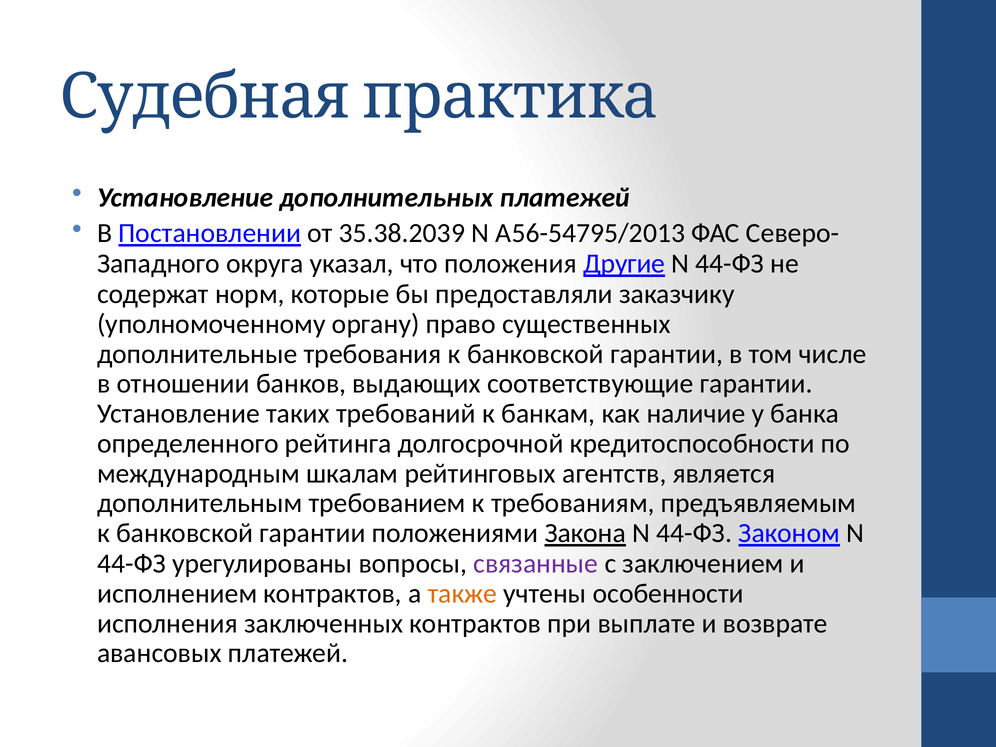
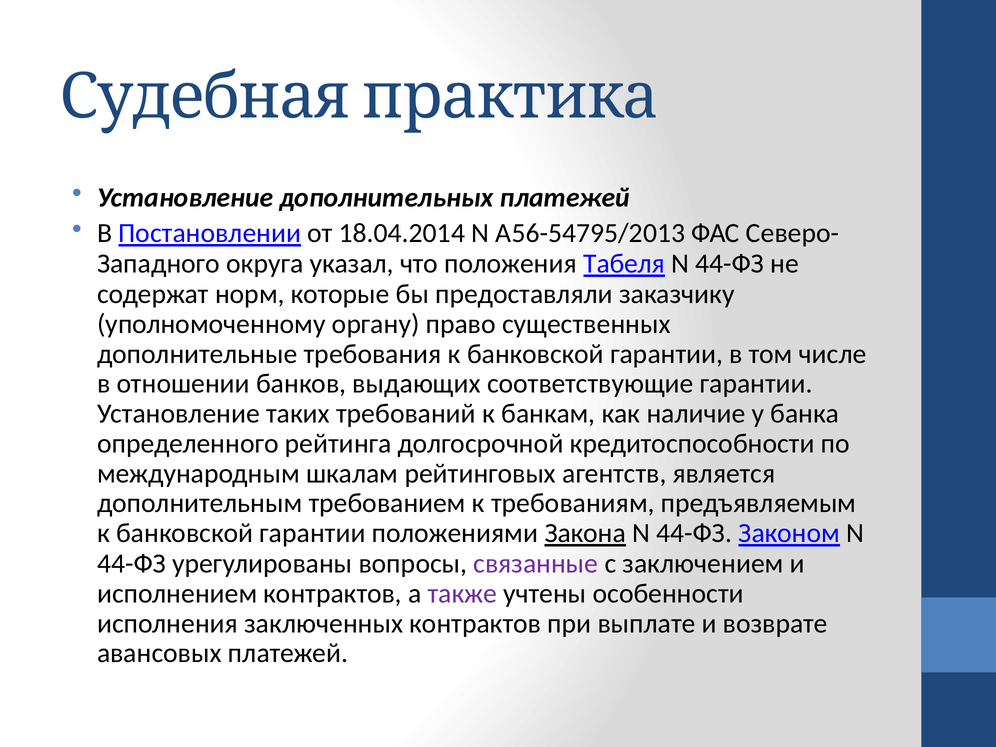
35.38.2039: 35.38.2039 -> 18.04.2014 (402, 233)
Другие: Другие -> Табеля (624, 264)
также colour: orange -> purple (462, 594)
